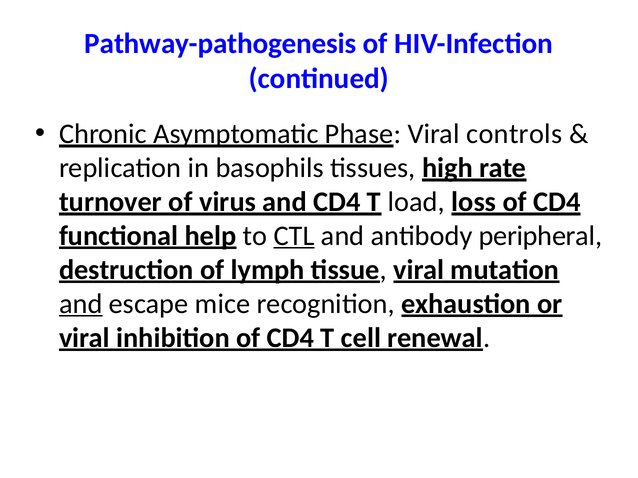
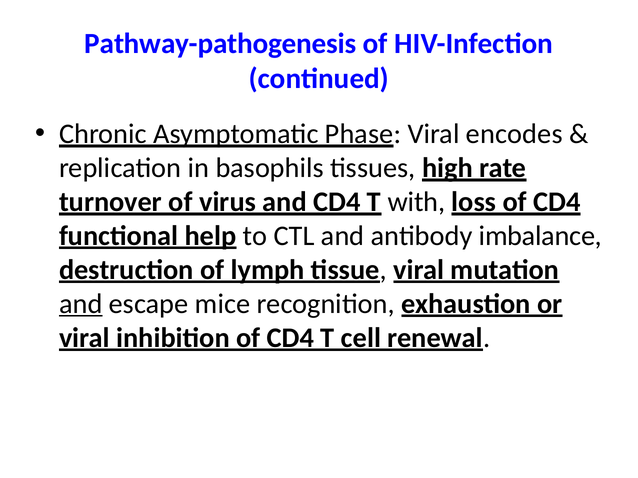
controls: controls -> encodes (514, 134)
load: load -> with (416, 202)
CTL underline: present -> none (294, 236)
peripheral: peripheral -> imbalance (540, 236)
